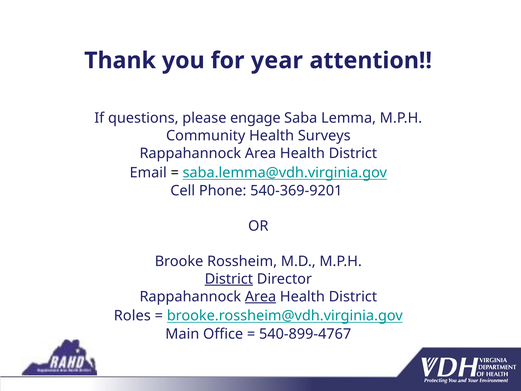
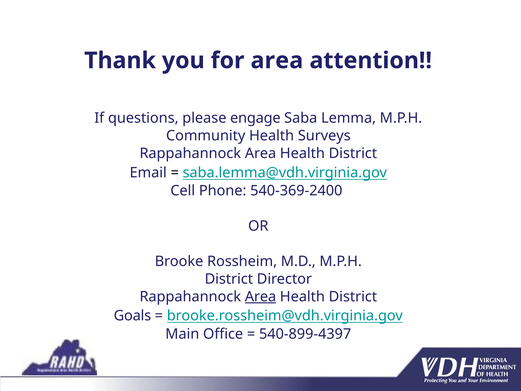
for year: year -> area (277, 60)
540-369-9201: 540-369-9201 -> 540-369-2400 (296, 191)
District underline: present -> none (229, 279)
Roles: Roles -> Goals (132, 316)
540-899-4767: 540-899-4767 -> 540-899-4397 (305, 334)
